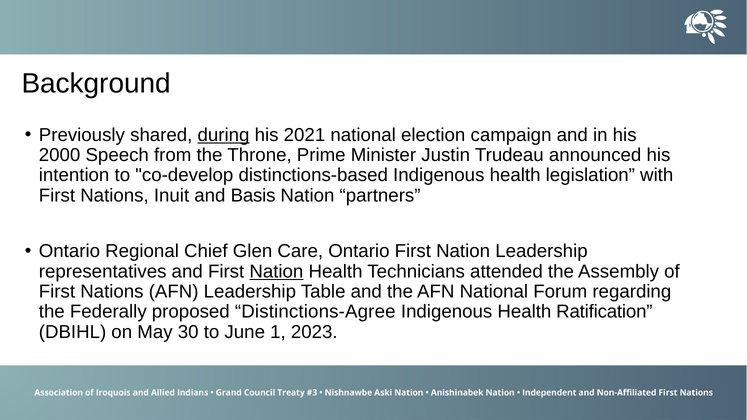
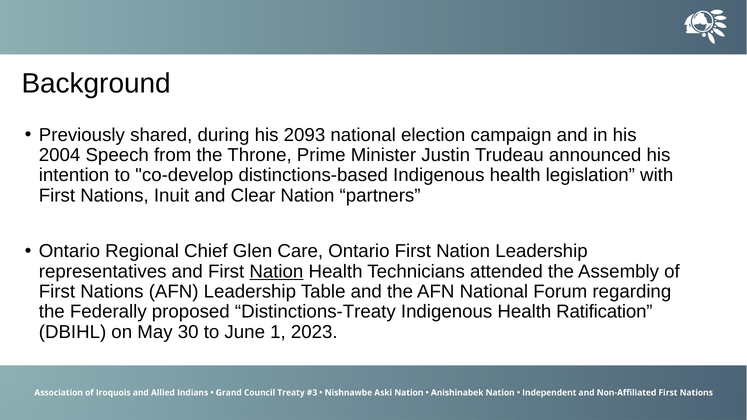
during underline: present -> none (224, 135)
2021: 2021 -> 2093 (304, 135)
2000: 2000 -> 2004 (60, 155)
Basis: Basis -> Clear (253, 196)
Distinctions-Agree: Distinctions-Agree -> Distinctions-Treaty (315, 312)
